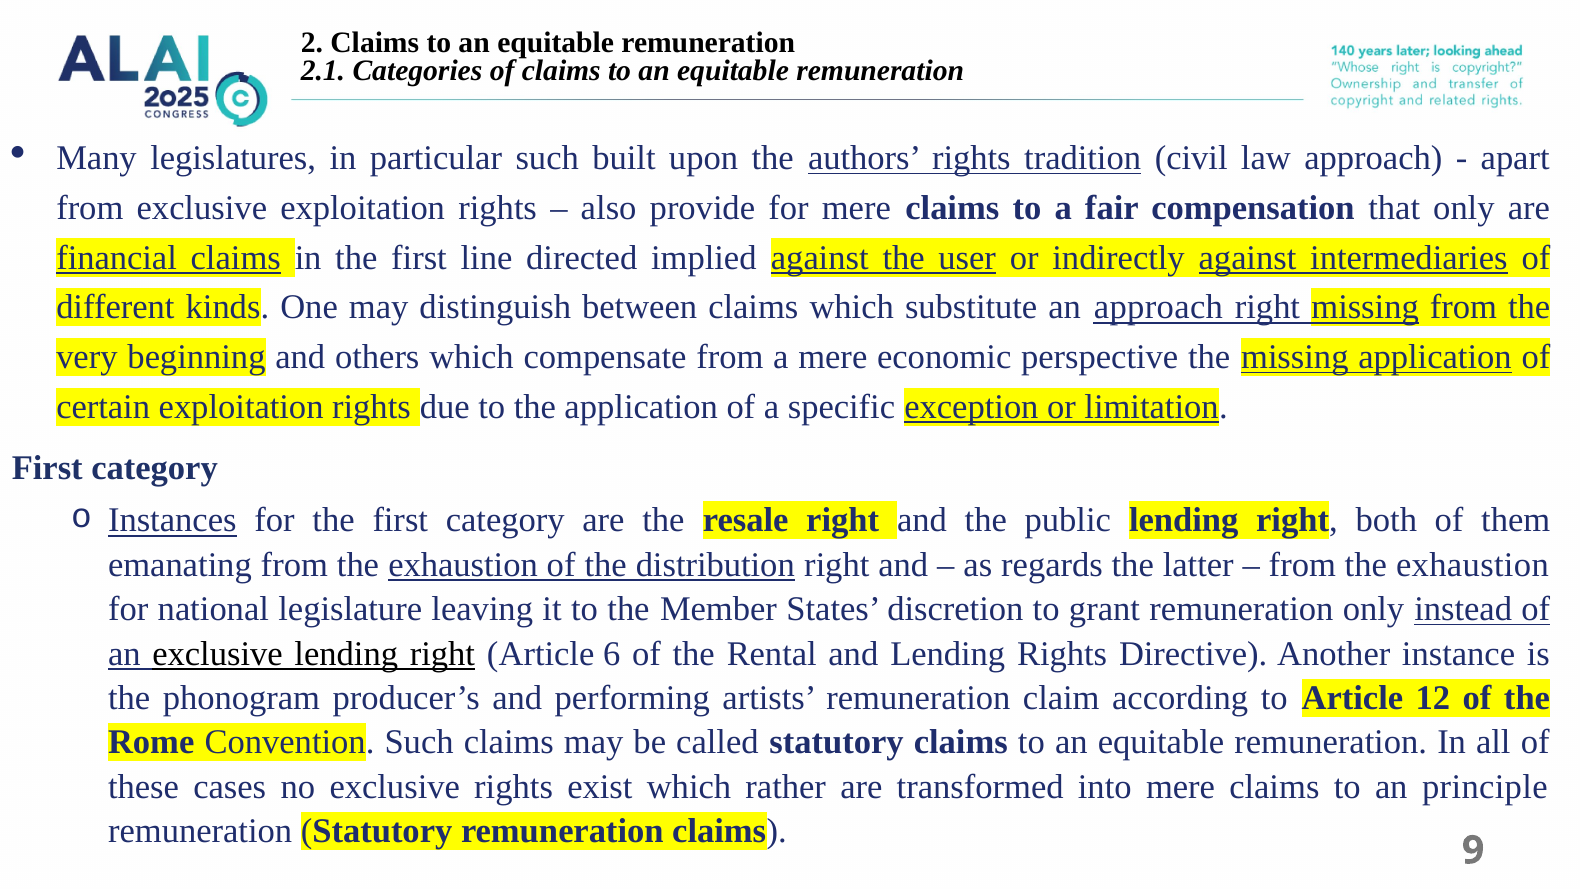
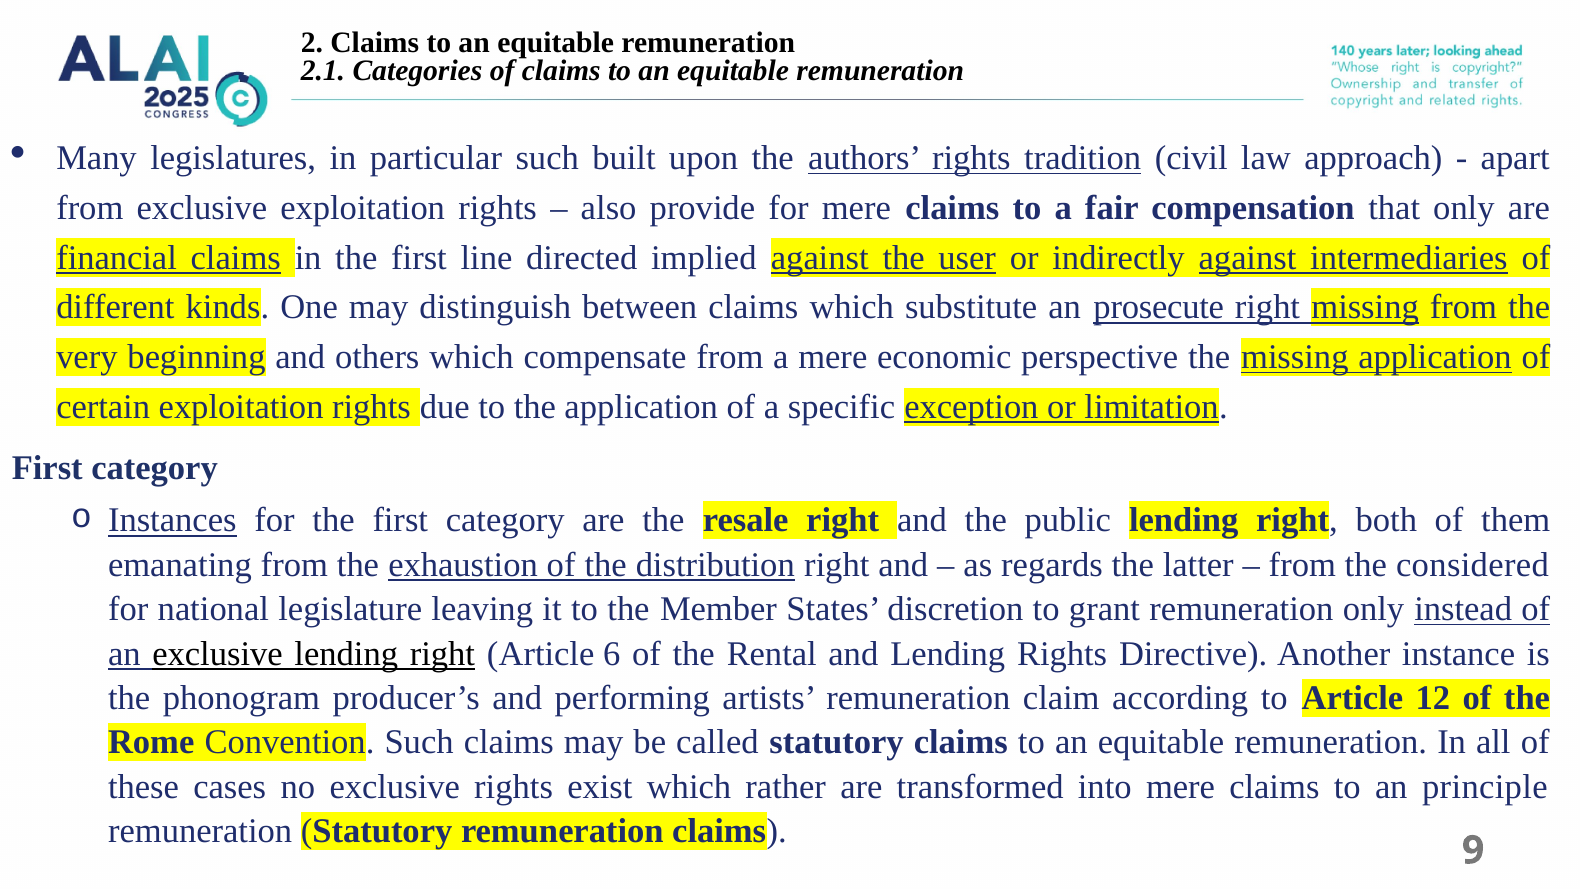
an approach: approach -> prosecute (1159, 307)
exhaustion: exhaustion -> considered (1472, 565)
